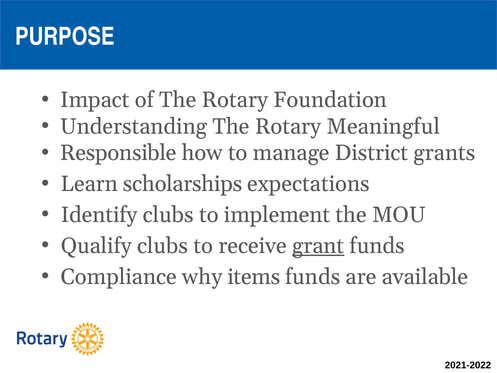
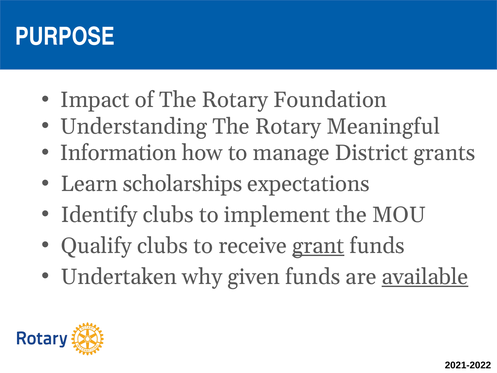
Responsible: Responsible -> Information (118, 153)
Compliance: Compliance -> Undertaken (119, 277)
items: items -> given (254, 277)
available underline: none -> present (425, 277)
